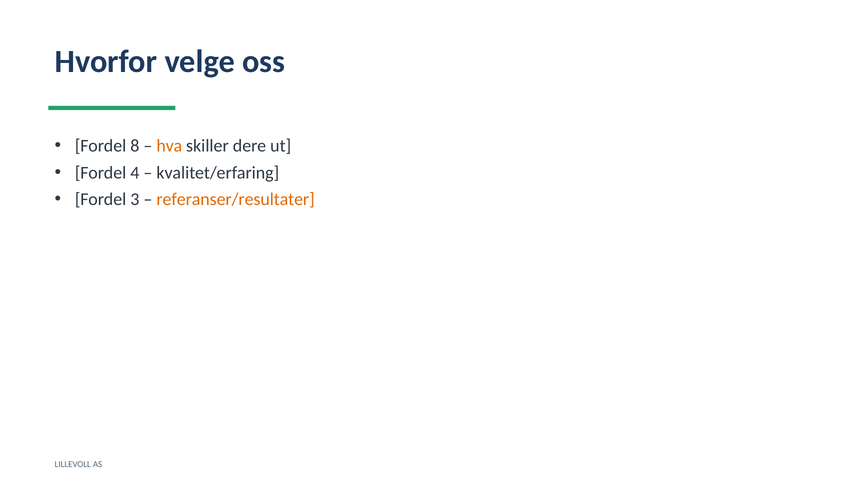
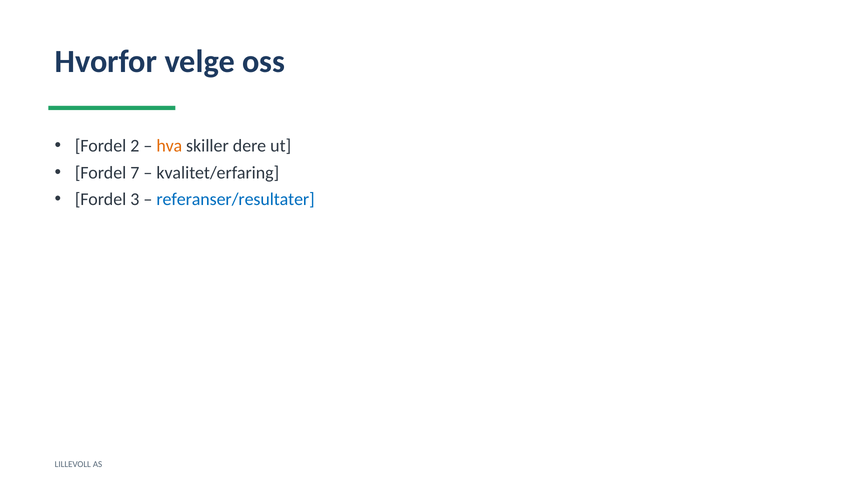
8: 8 -> 2 (135, 146)
4: 4 -> 7 (135, 173)
referanser/resultater colour: orange -> blue (236, 199)
